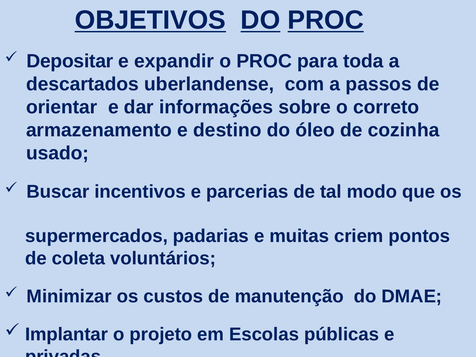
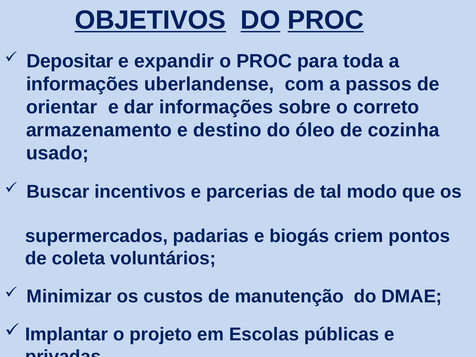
descartados: descartados -> informações (82, 84)
muitas: muitas -> biogás (299, 236)
